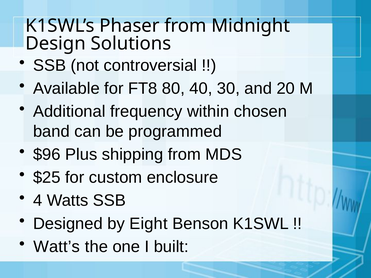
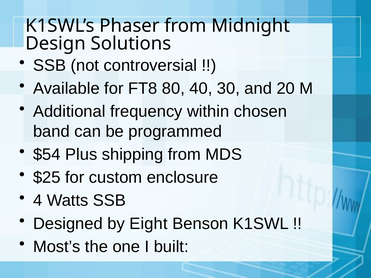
$96: $96 -> $54 (47, 155)
Watt’s: Watt’s -> Most’s (57, 247)
